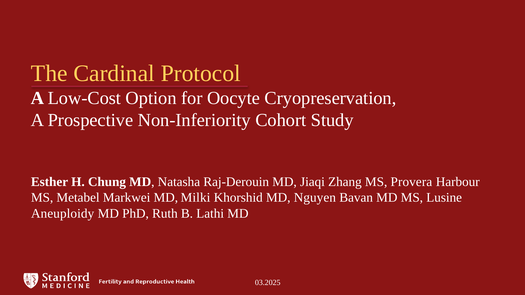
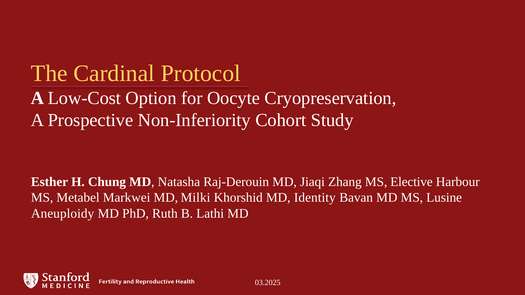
Provera: Provera -> Elective (411, 182)
Nguyen: Nguyen -> Identity (315, 198)
